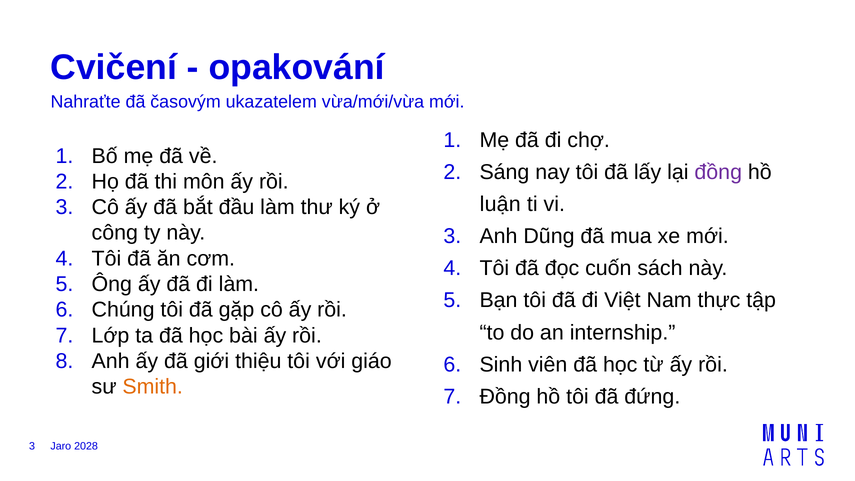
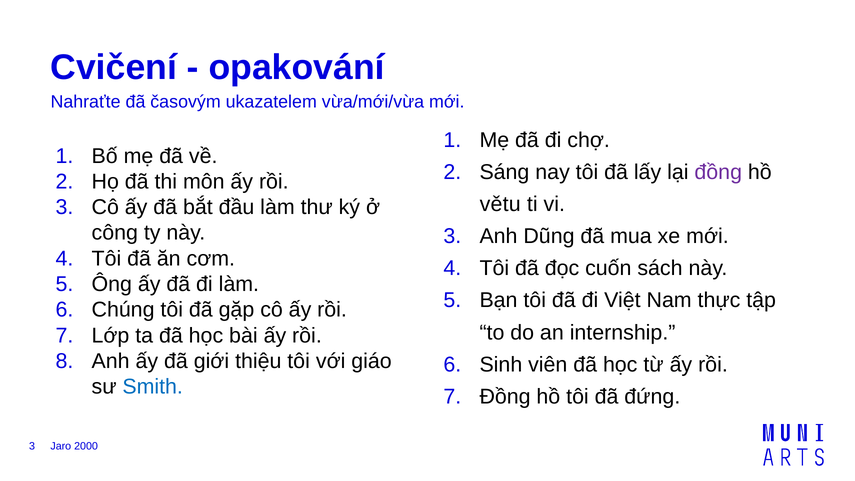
luận: luận -> větu (500, 204)
Smith colour: orange -> blue (153, 387)
2028: 2028 -> 2000 (86, 446)
